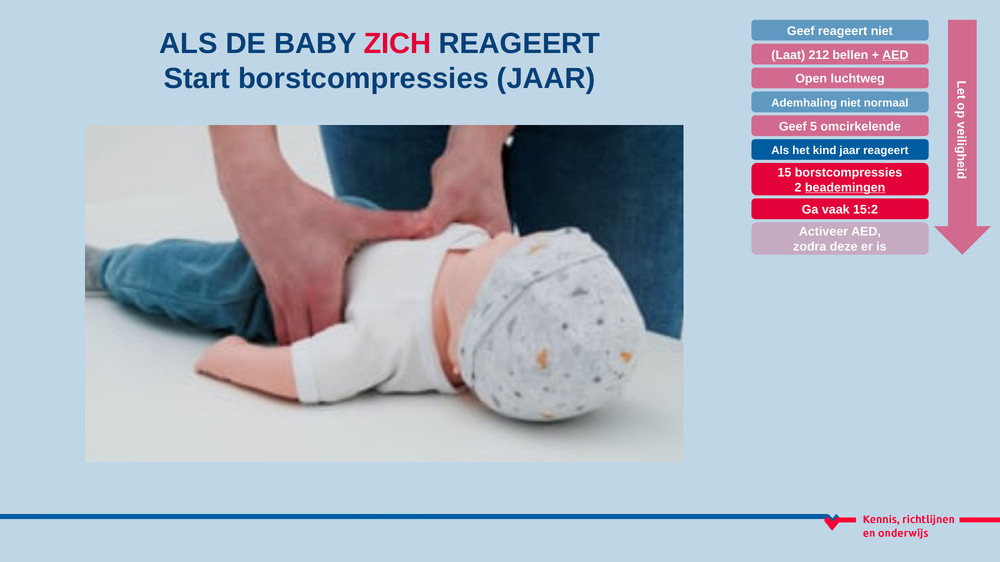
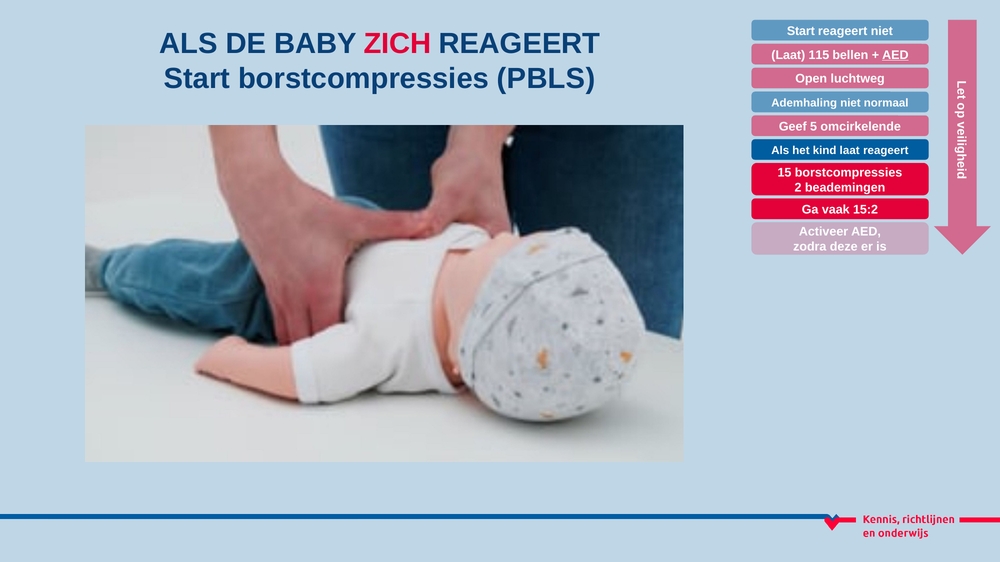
Geef: Geef -> Start (801, 31)
212: 212 -> 115 (819, 55)
borstcompressies JAAR: JAAR -> PBLS (546, 79)
kind jaar: jaar -> laat (850, 150)
beademingen underline: present -> none (845, 188)
